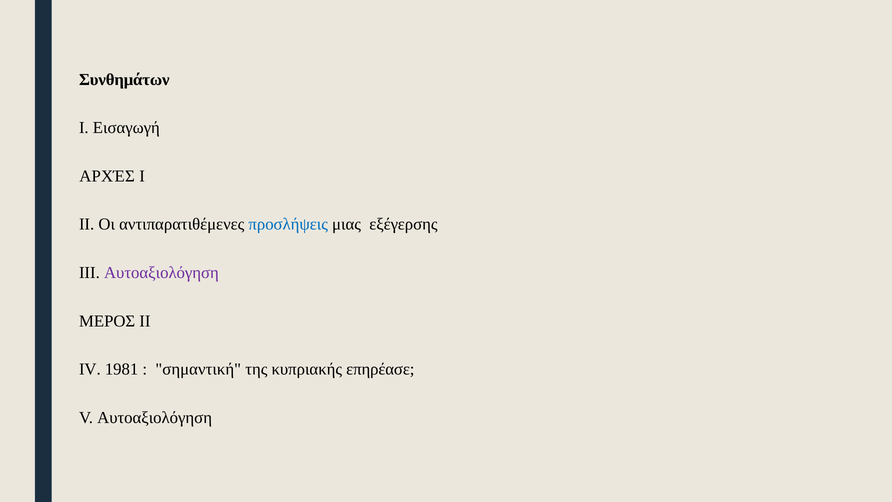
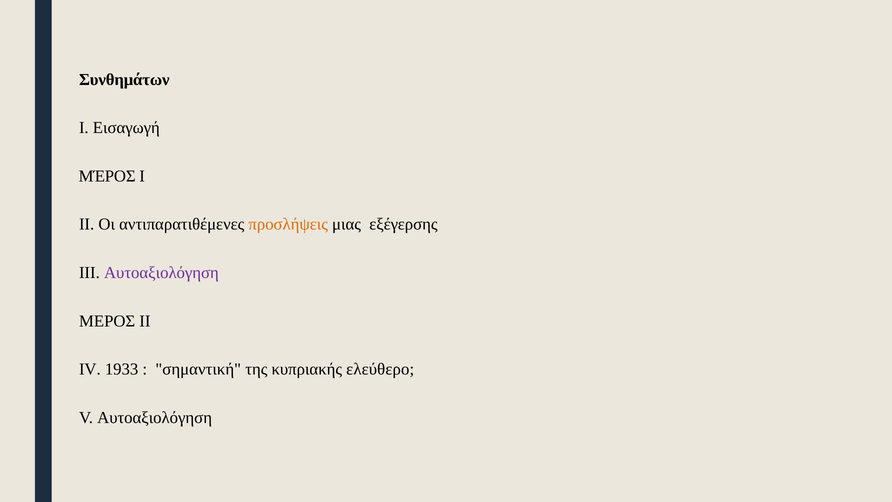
ΑΡΧΈΣ: ΑΡΧΈΣ -> ΜΈΡΟΣ (107, 176)
προσλήψεις colour: blue -> orange (288, 224)
1981: 1981 -> 1933 (122, 369)
επηρέασε: επηρέασε -> ελεύθερο (380, 369)
